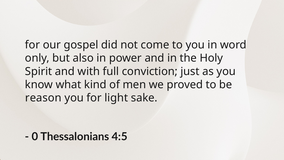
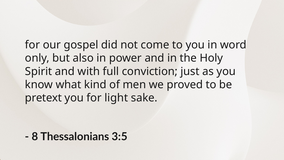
reason: reason -> pretext (43, 98)
0: 0 -> 8 (35, 136)
4:5: 4:5 -> 3:5 (120, 136)
